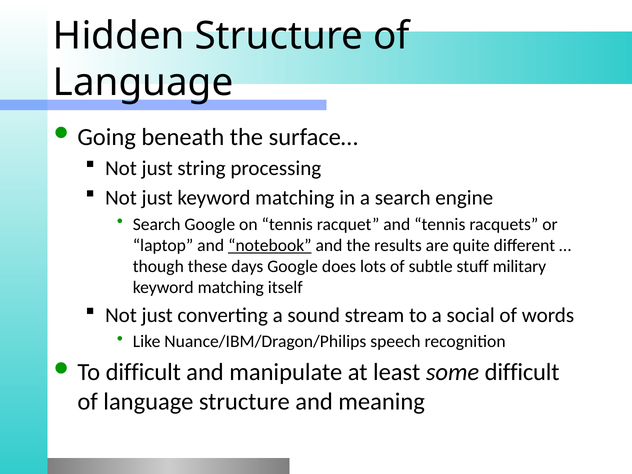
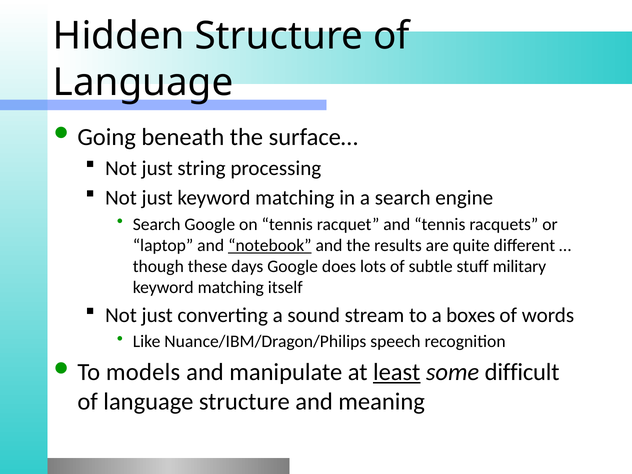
social: social -> boxes (471, 315)
difficult: difficult -> models (143, 372)
least underline: none -> present (397, 372)
